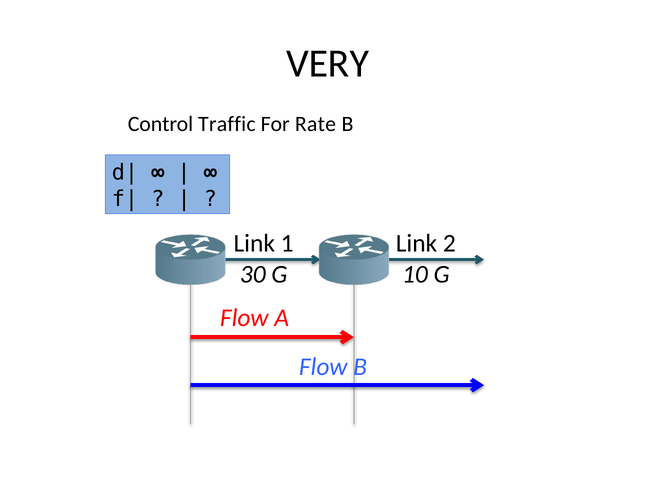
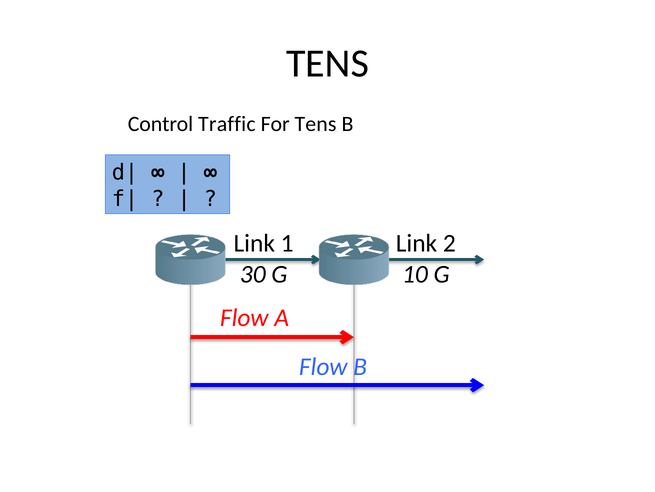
VERY: VERY -> TENS (327, 63)
For Rate: Rate -> Tens (316, 124)
